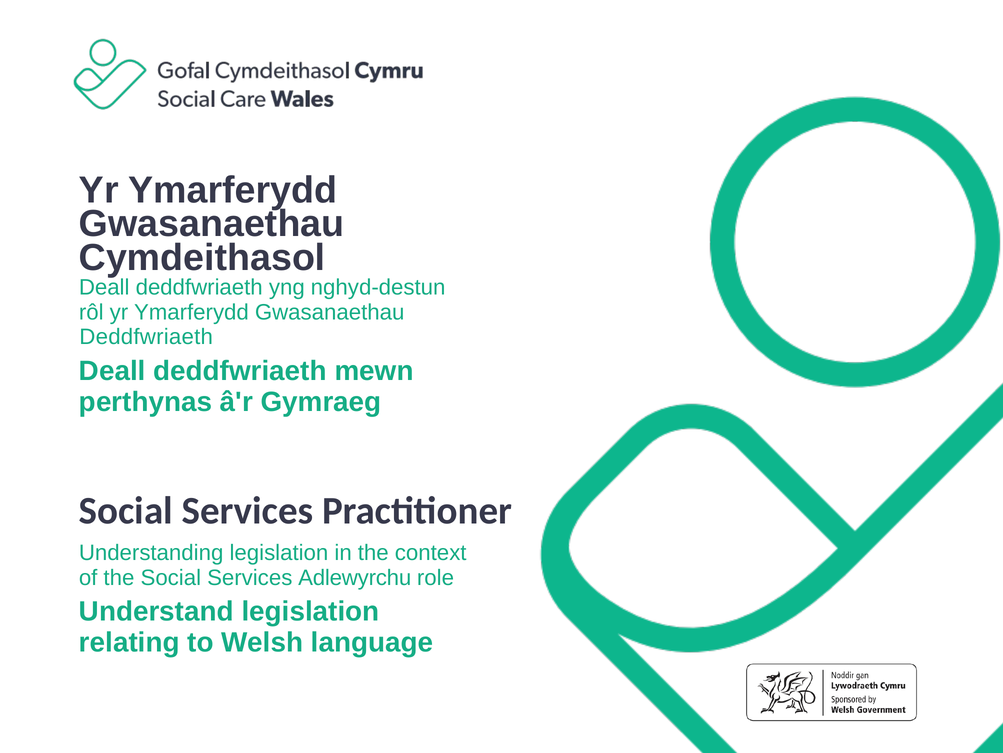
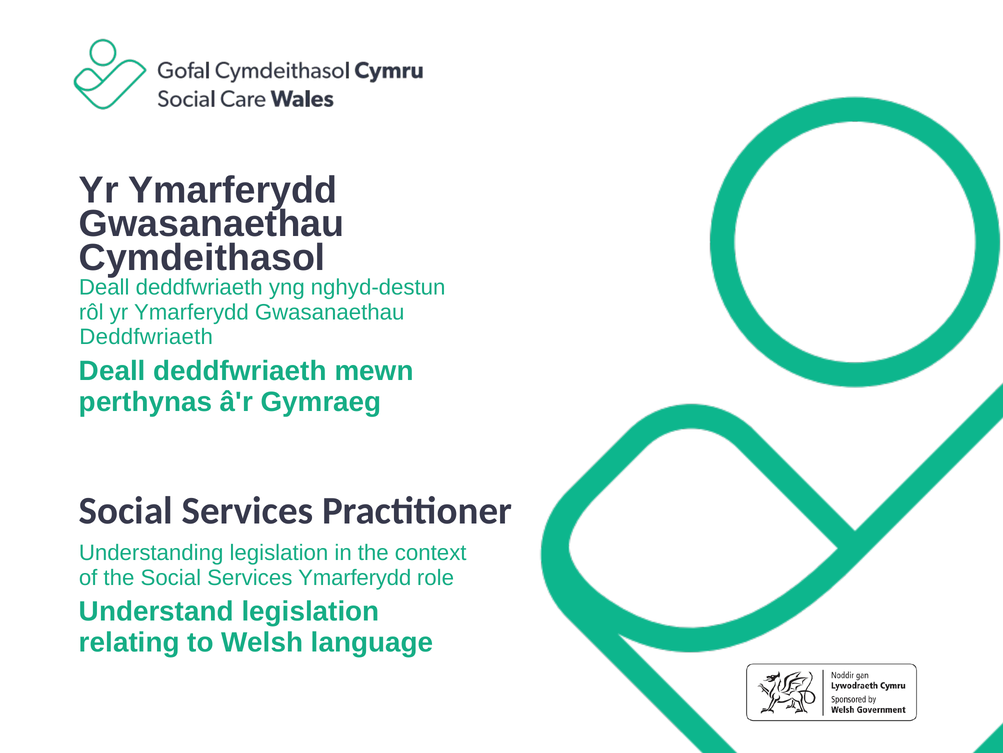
Services Adlewyrchu: Adlewyrchu -> Ymarferydd (355, 577)
